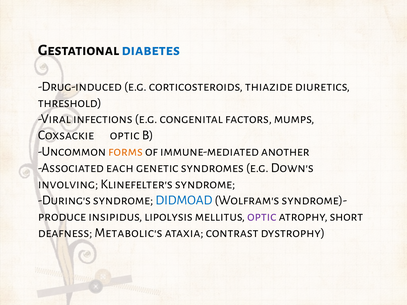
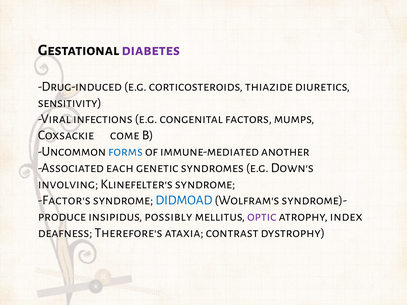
diabetes colour: blue -> purple (151, 50)
threshold: threshold -> sensitivity (70, 103)
Coxsackie optic: optic -> come (125, 135)
forms colour: orange -> blue (125, 152)
During's: During's -> Factor's (64, 200)
lipolysis: lipolysis -> possibly (168, 217)
short: short -> index (346, 217)
Metabolic's: Metabolic's -> Therefore's (128, 233)
